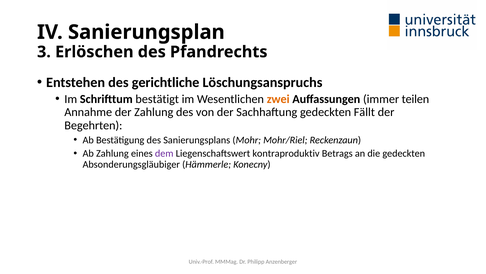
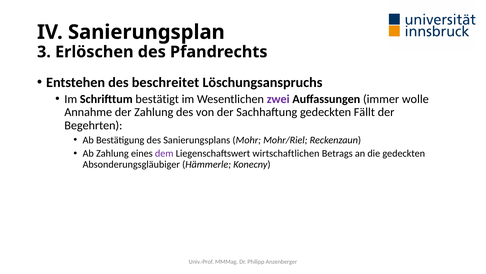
gerichtliche: gerichtliche -> beschreitet (165, 82)
zwei colour: orange -> purple (278, 99)
teilen: teilen -> wolle (415, 99)
kontraproduktiv: kontraproduktiv -> wirtschaftlichen (286, 153)
